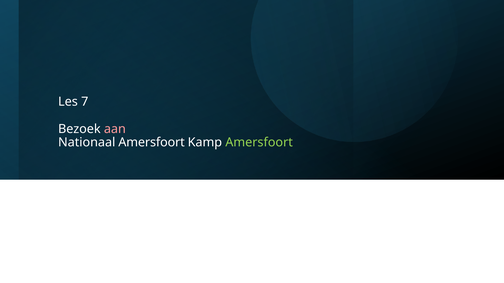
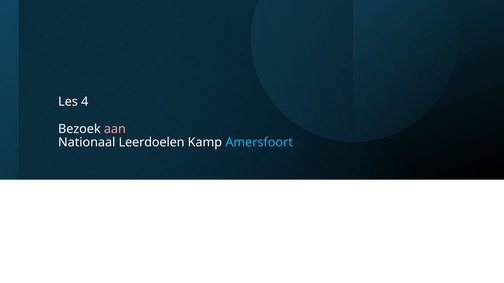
7: 7 -> 4 (85, 102)
Nationaal Amersfoort: Amersfoort -> Leerdoelen (152, 143)
Amersfoort colour: light green -> light blue (259, 143)
